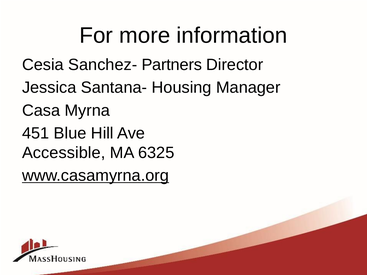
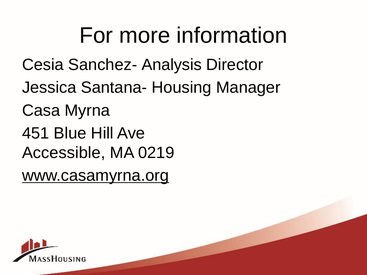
Partners: Partners -> Analysis (172, 65)
6325: 6325 -> 0219 (156, 153)
